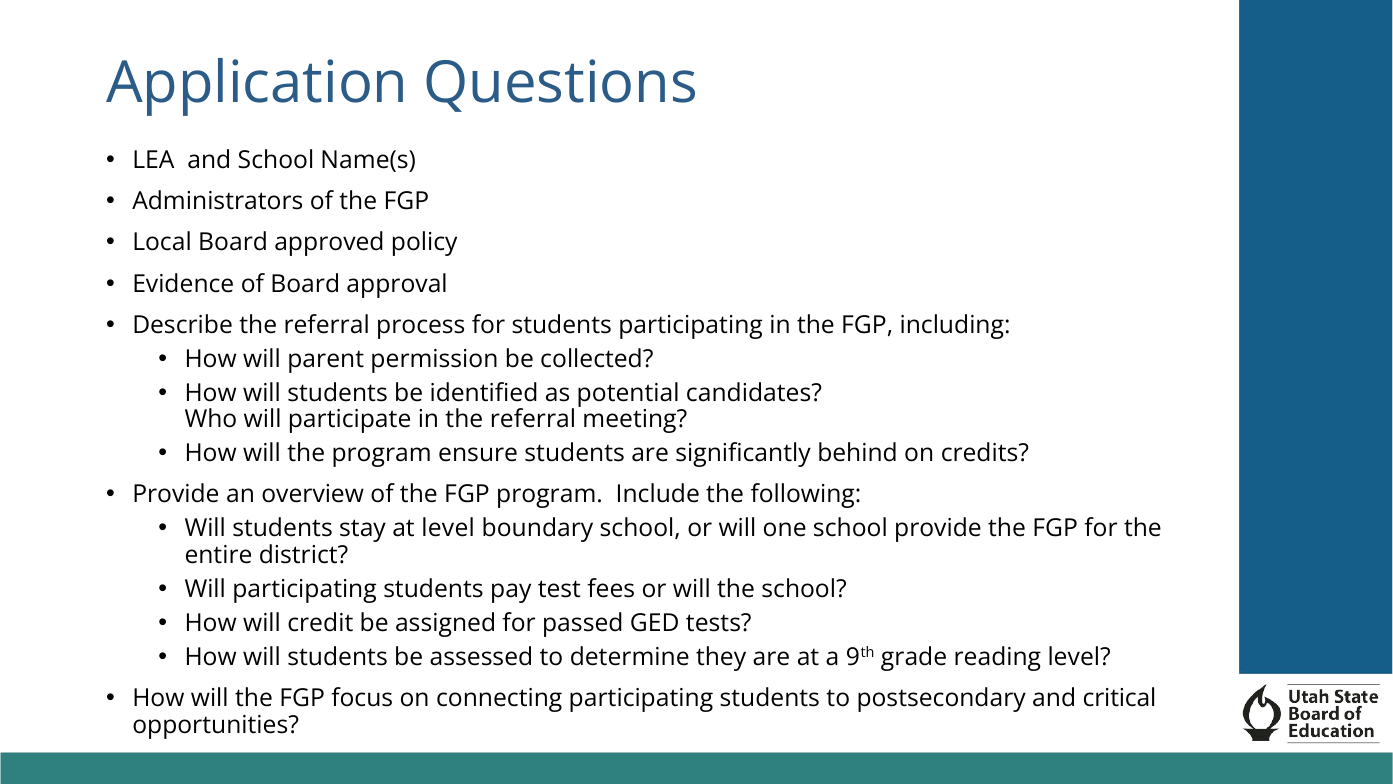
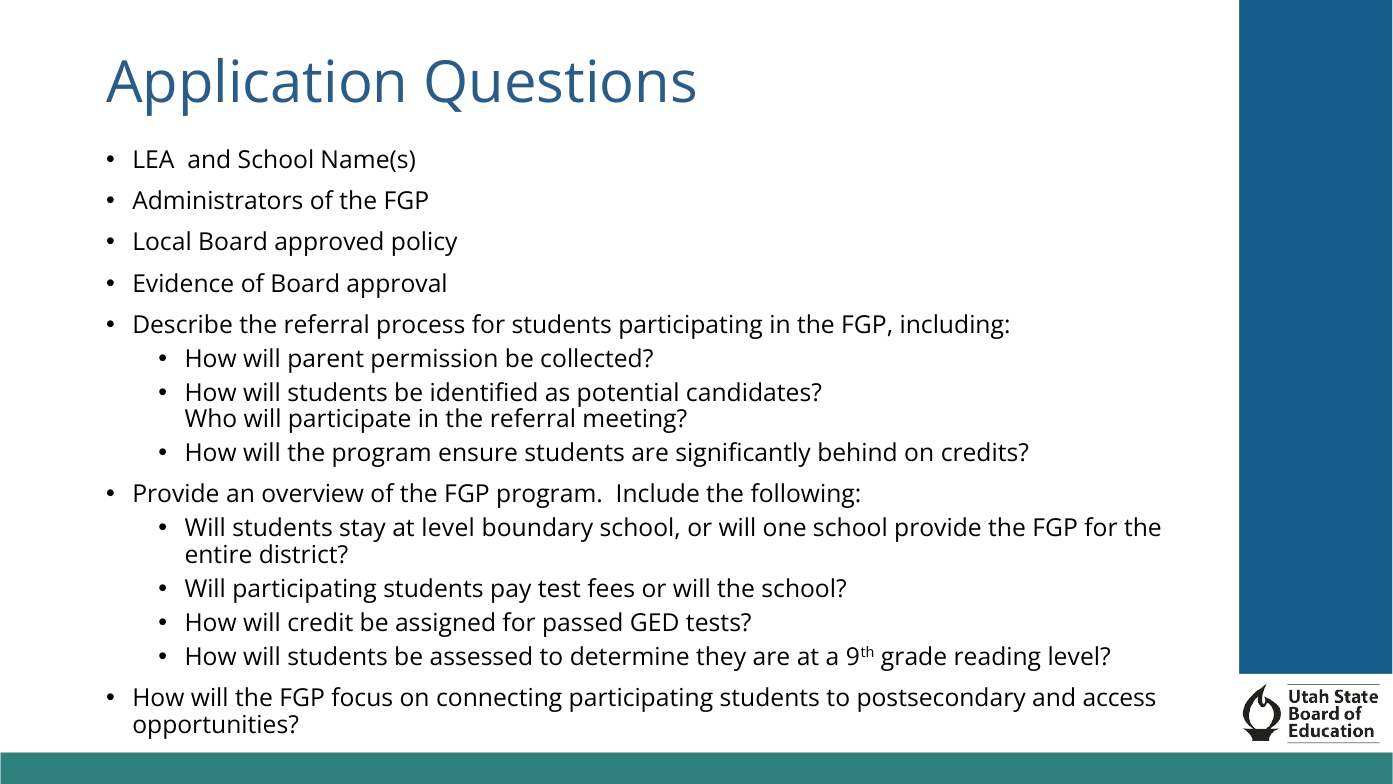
critical: critical -> access (1120, 698)
